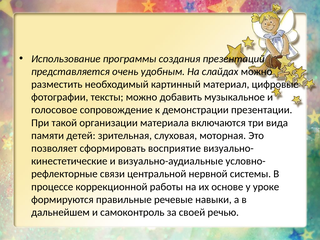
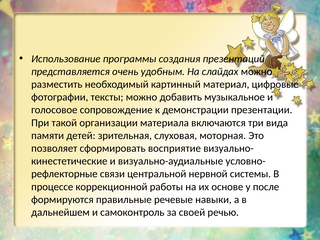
уроке: уроке -> после (266, 187)
